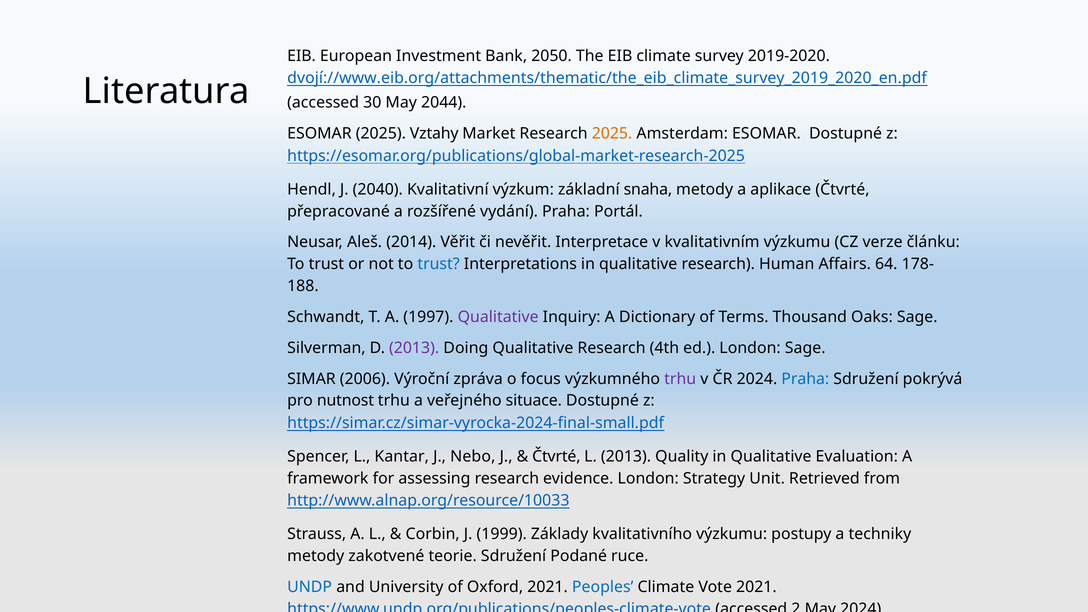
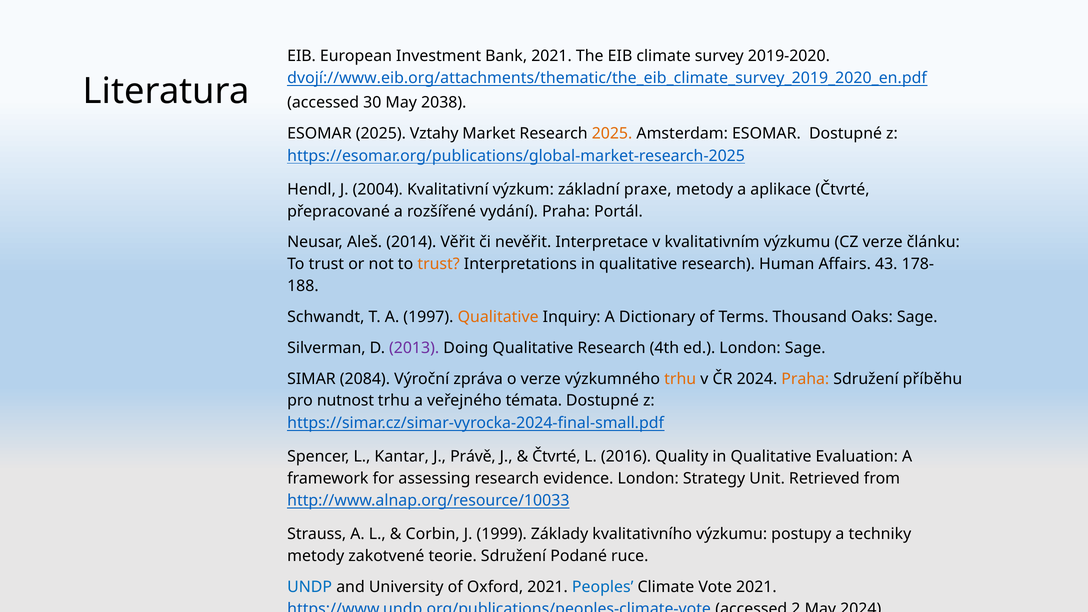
Bank 2050: 2050 -> 2021 (552, 56)
2044: 2044 -> 2038 (444, 103)
2040: 2040 -> 2004 (378, 189)
snaha: snaha -> praxe (648, 189)
trust colour: blue -> orange (439, 264)
64: 64 -> 43 (886, 264)
Qualitative colour: purple -> orange (498, 317)
2006: 2006 -> 2084 (365, 379)
o focus: focus -> verze (541, 379)
trhu colour: purple -> orange (680, 379)
Praha colour: blue -> orange (805, 379)
pokrývá: pokrývá -> příběhu (932, 379)
situace: situace -> témata (534, 401)
Nebo: Nebo -> Právě (473, 456)
L 2013: 2013 -> 2016 (626, 456)
